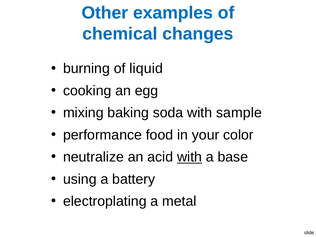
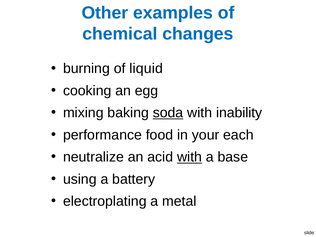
soda underline: none -> present (168, 113)
sample: sample -> inability (239, 113)
color: color -> each (238, 135)
